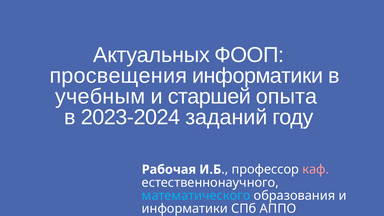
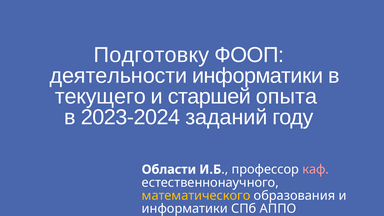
Актуальных: Актуальных -> Подготовку (151, 55)
просвещения: просвещения -> деятельности (118, 76)
учебным: учебным -> текущего (100, 96)
Рабочая: Рабочая -> Области (169, 170)
математического colour: light blue -> yellow (196, 196)
